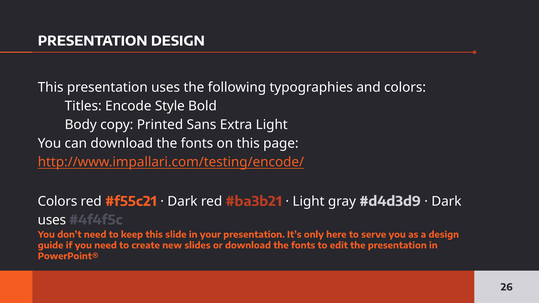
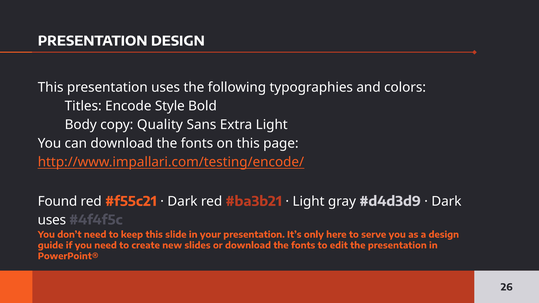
Printed: Printed -> Quality (160, 125)
Colors: Colors -> Found (57, 202)
